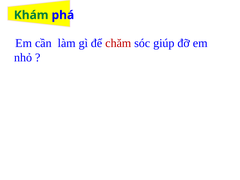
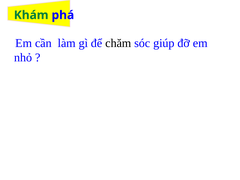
chăm colour: red -> black (118, 43)
